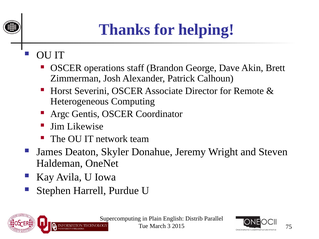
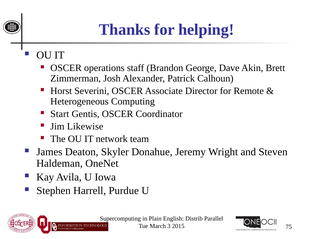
Argc: Argc -> Start (60, 114)
